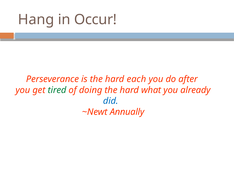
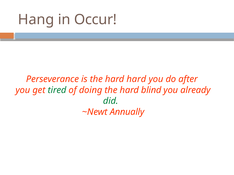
hard each: each -> hard (136, 79)
what: what -> blind (151, 90)
did colour: blue -> green (111, 101)
